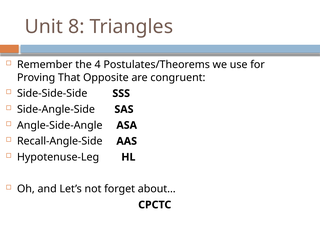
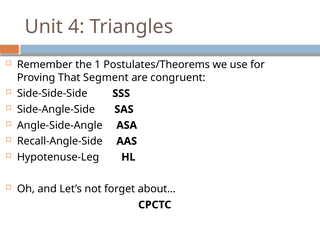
8: 8 -> 4 (76, 27)
4: 4 -> 1 (98, 65)
Opposite: Opposite -> Segment (106, 78)
